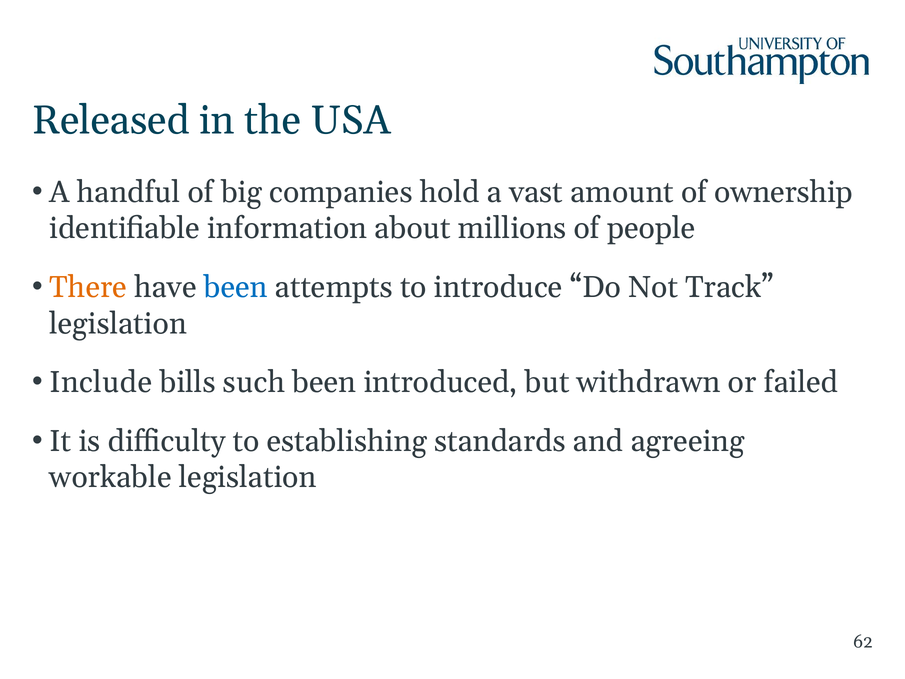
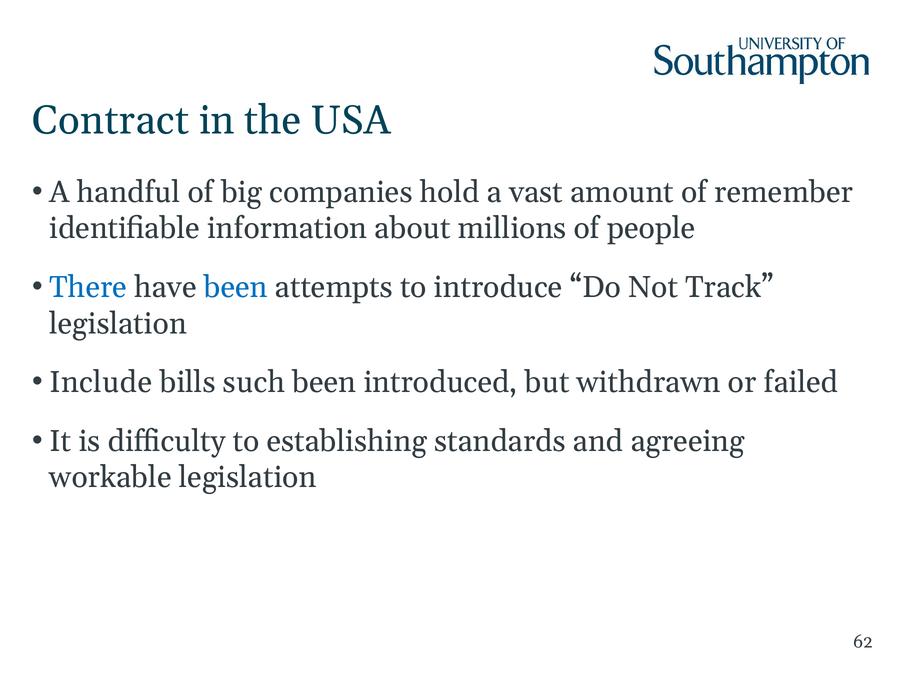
Released: Released -> Contract (111, 121)
ownership: ownership -> remember (784, 192)
There colour: orange -> blue (88, 287)
